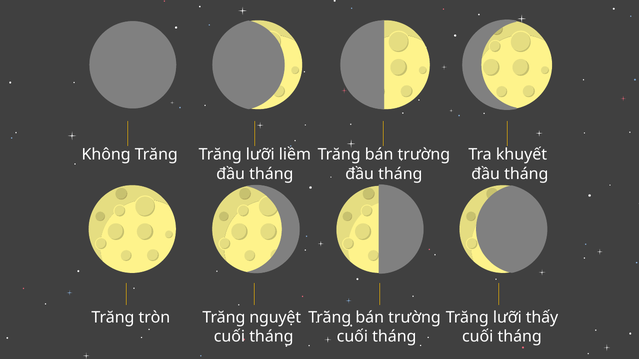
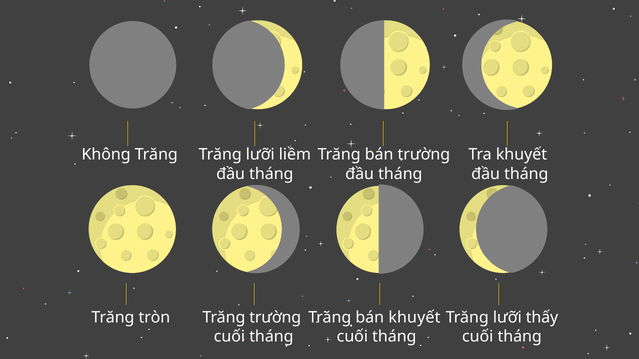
Trăng nguyệt: nguyệt -> trường (275, 318)
trường: trường -> khuyết (414, 318)
